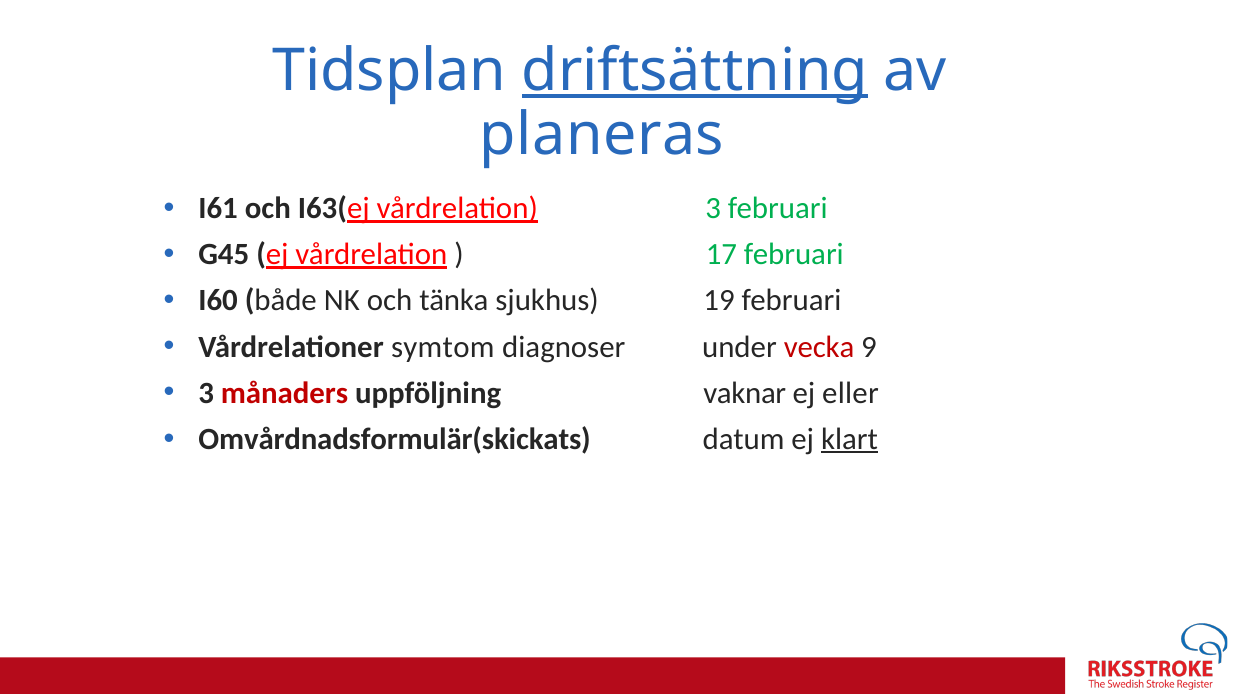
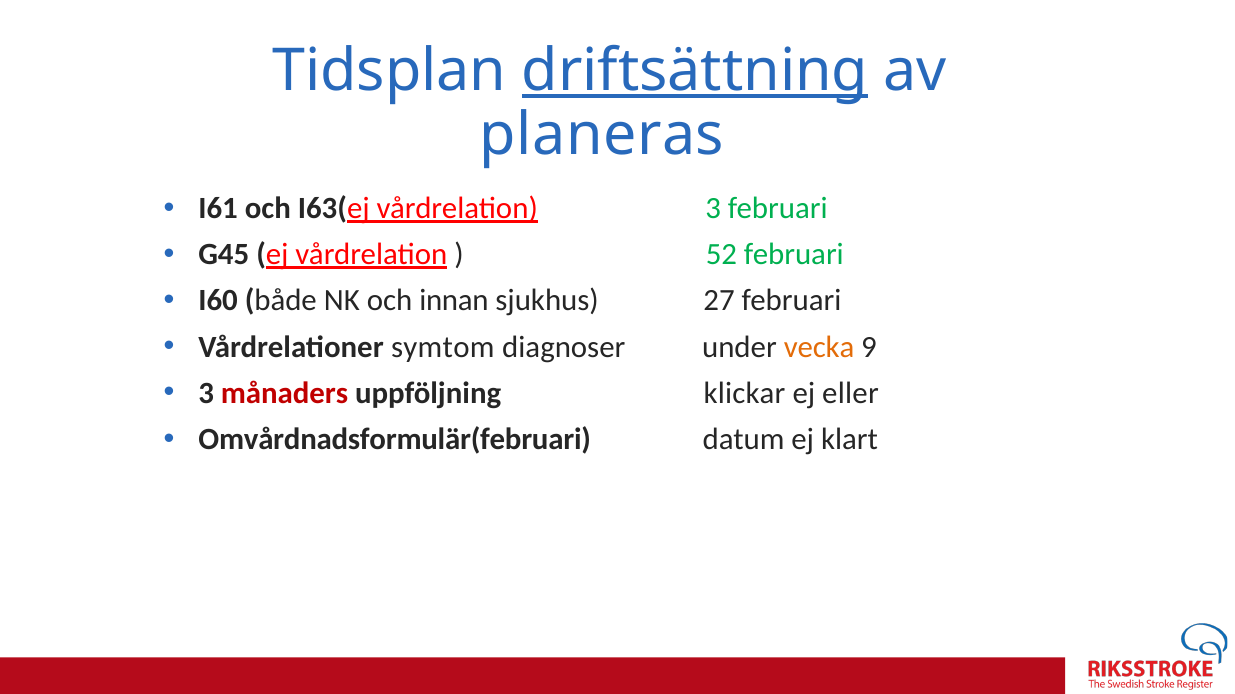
17: 17 -> 52 (721, 255)
tänka: tänka -> innan (454, 301)
19: 19 -> 27 (719, 301)
vecka colour: red -> orange (819, 347)
vaknar: vaknar -> klickar (745, 393)
Omvårdnadsformulär(skickats: Omvårdnadsformulär(skickats -> Omvårdnadsformulär(februari (395, 440)
klart underline: present -> none (849, 440)
